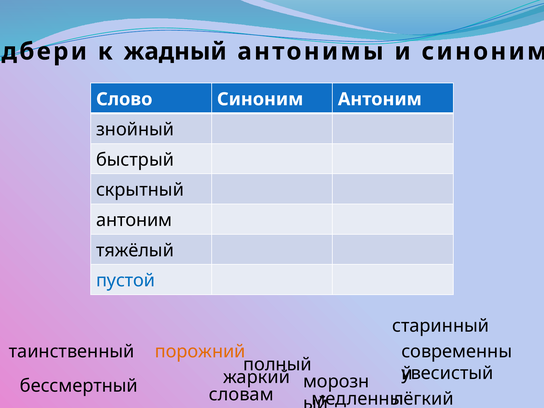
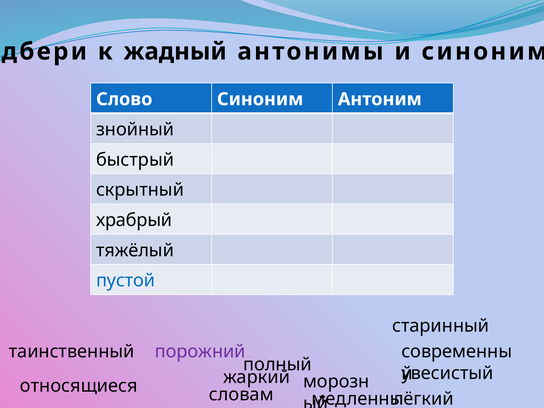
антоним: антоним -> храбрый (134, 220)
порожний colour: orange -> purple (200, 352)
бессмертный: бессмертный -> относящиеся (79, 386)
